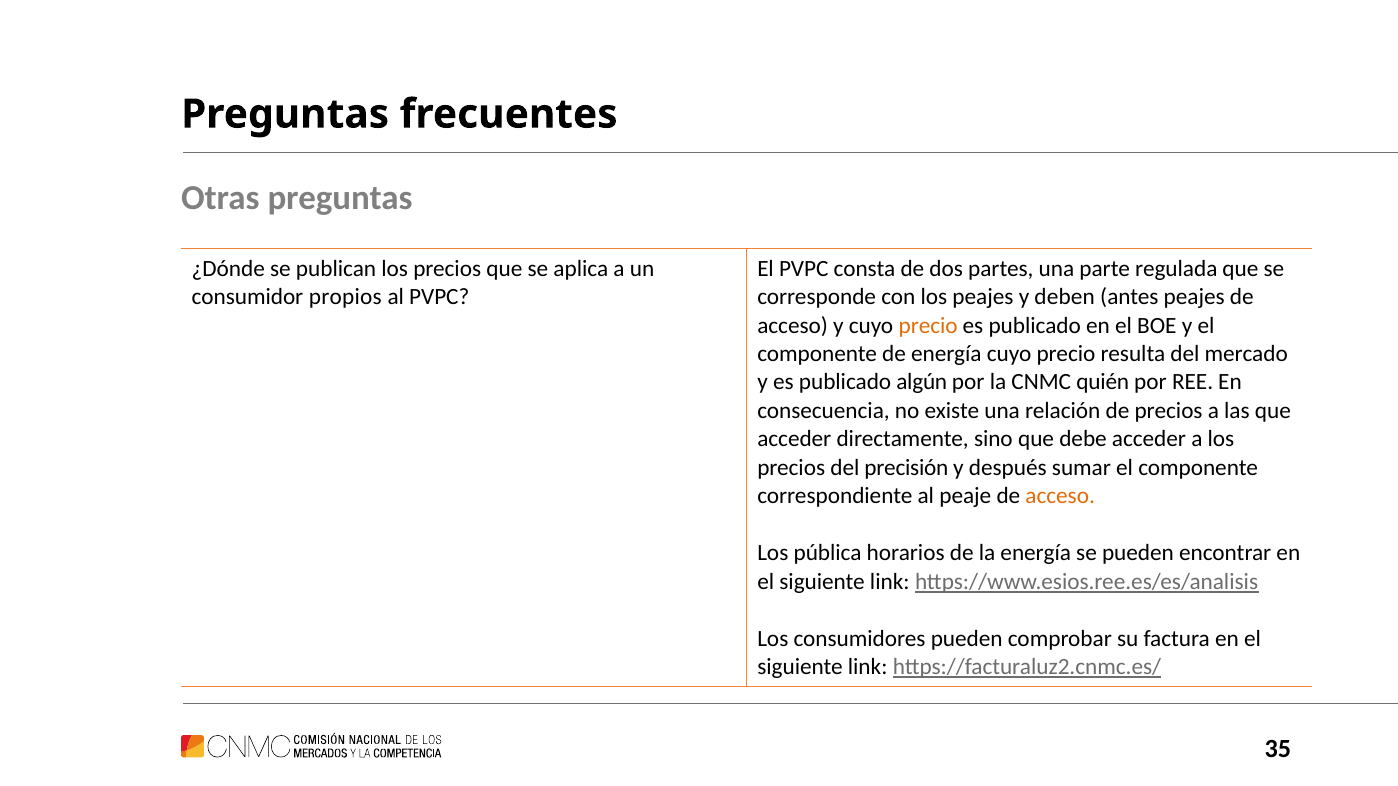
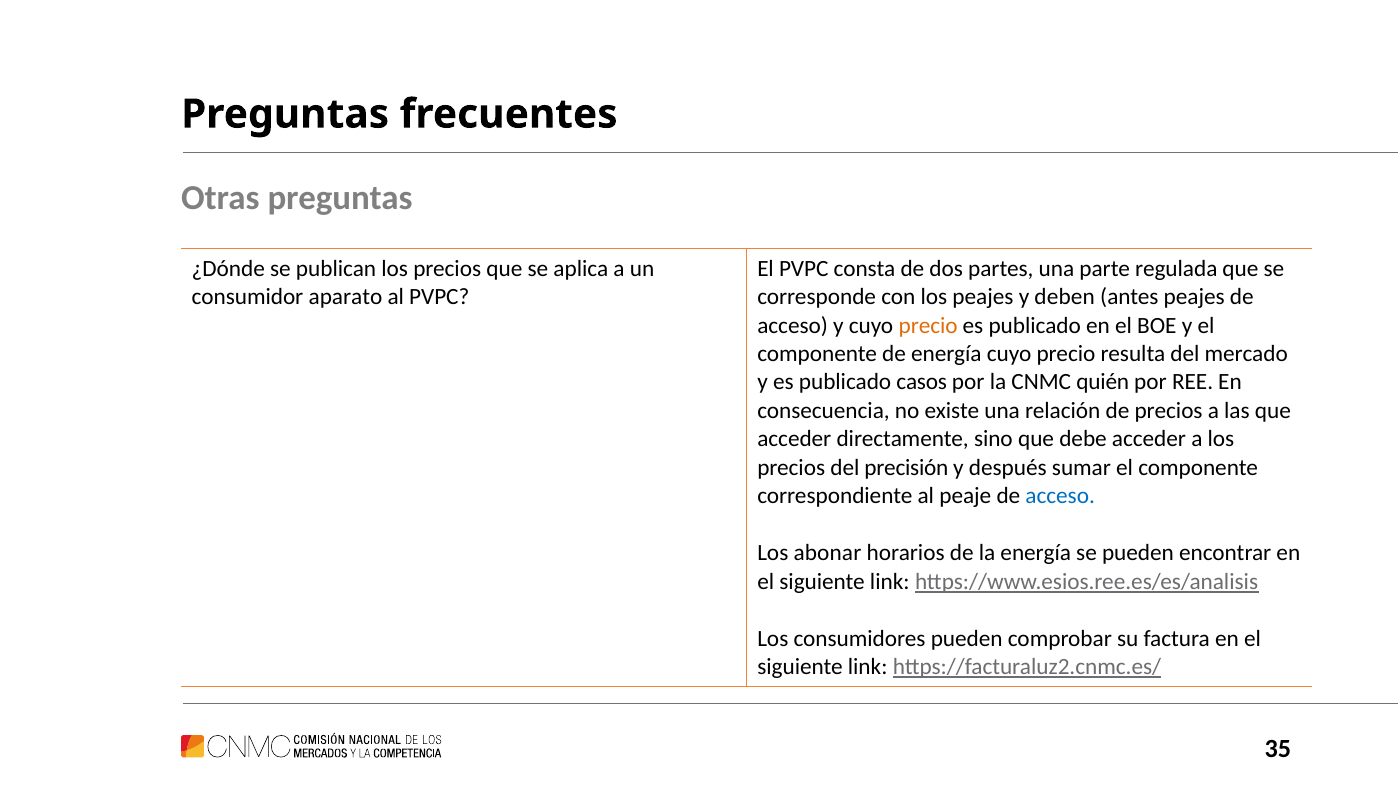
propios: propios -> aparato (345, 297)
algún: algún -> casos (922, 382)
acceso colour: orange -> blue (1060, 496)
pública: pública -> abonar (827, 553)
